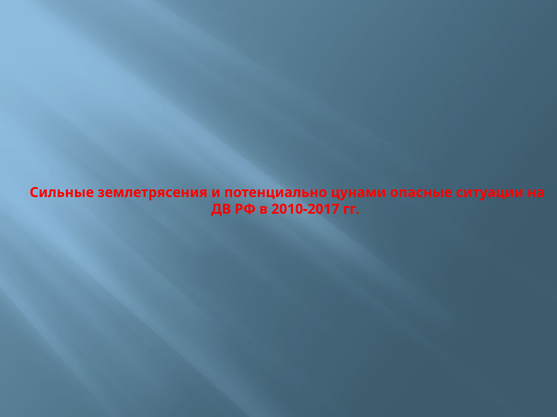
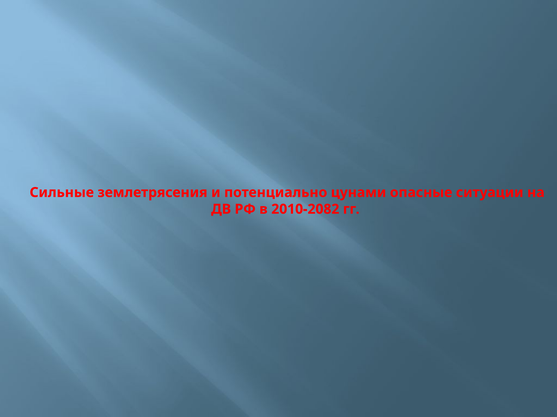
2010-2017: 2010-2017 -> 2010-2082 (305, 210)
